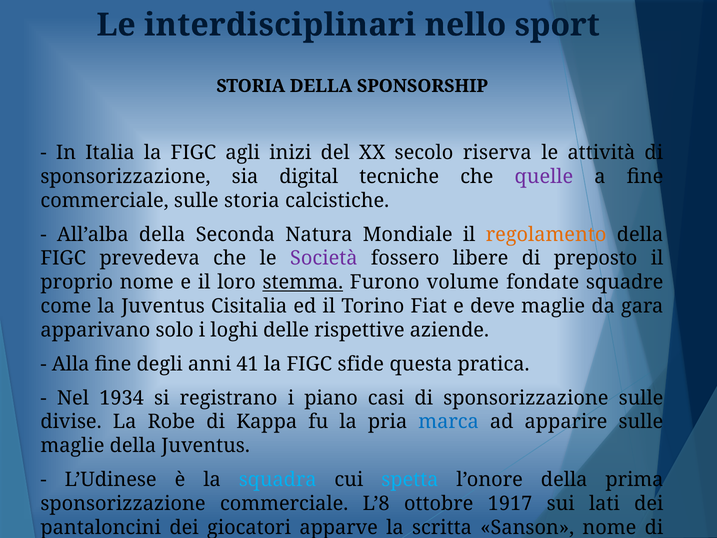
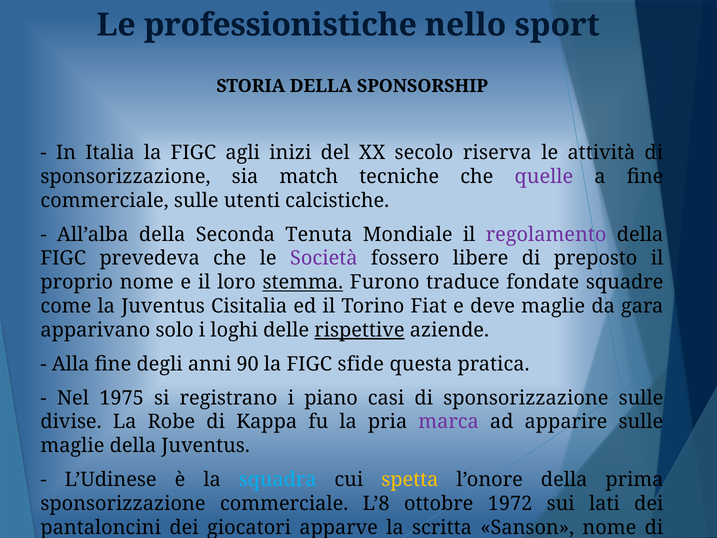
interdisciplinari: interdisciplinari -> professionistiche (280, 25)
digital: digital -> match (309, 177)
sulle storia: storia -> utenti (252, 200)
Natura: Natura -> Tenuta (319, 234)
regolamento colour: orange -> purple (546, 234)
volume: volume -> traduce (463, 282)
rispettive underline: none -> present (359, 330)
41: 41 -> 90 (248, 364)
1934: 1934 -> 1975 (122, 398)
marca colour: blue -> purple (449, 422)
spetta colour: light blue -> yellow (410, 479)
1917: 1917 -> 1972 (510, 503)
